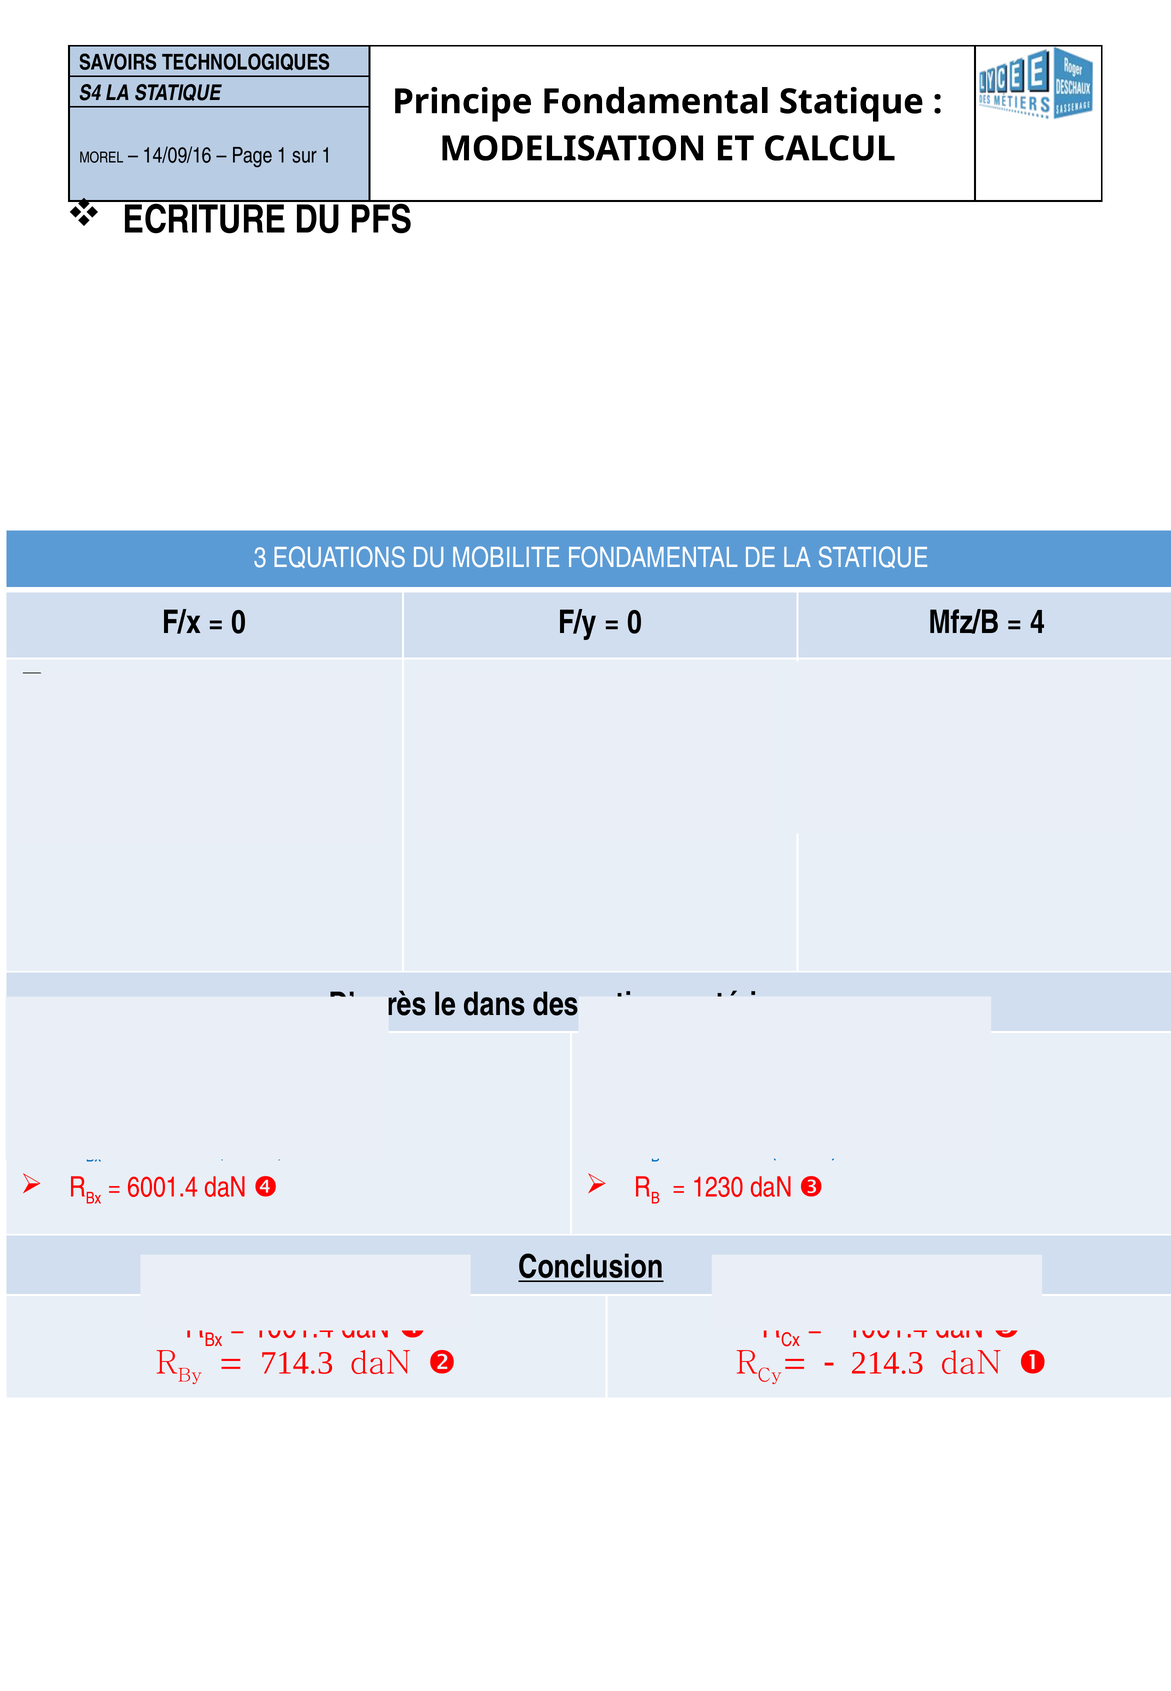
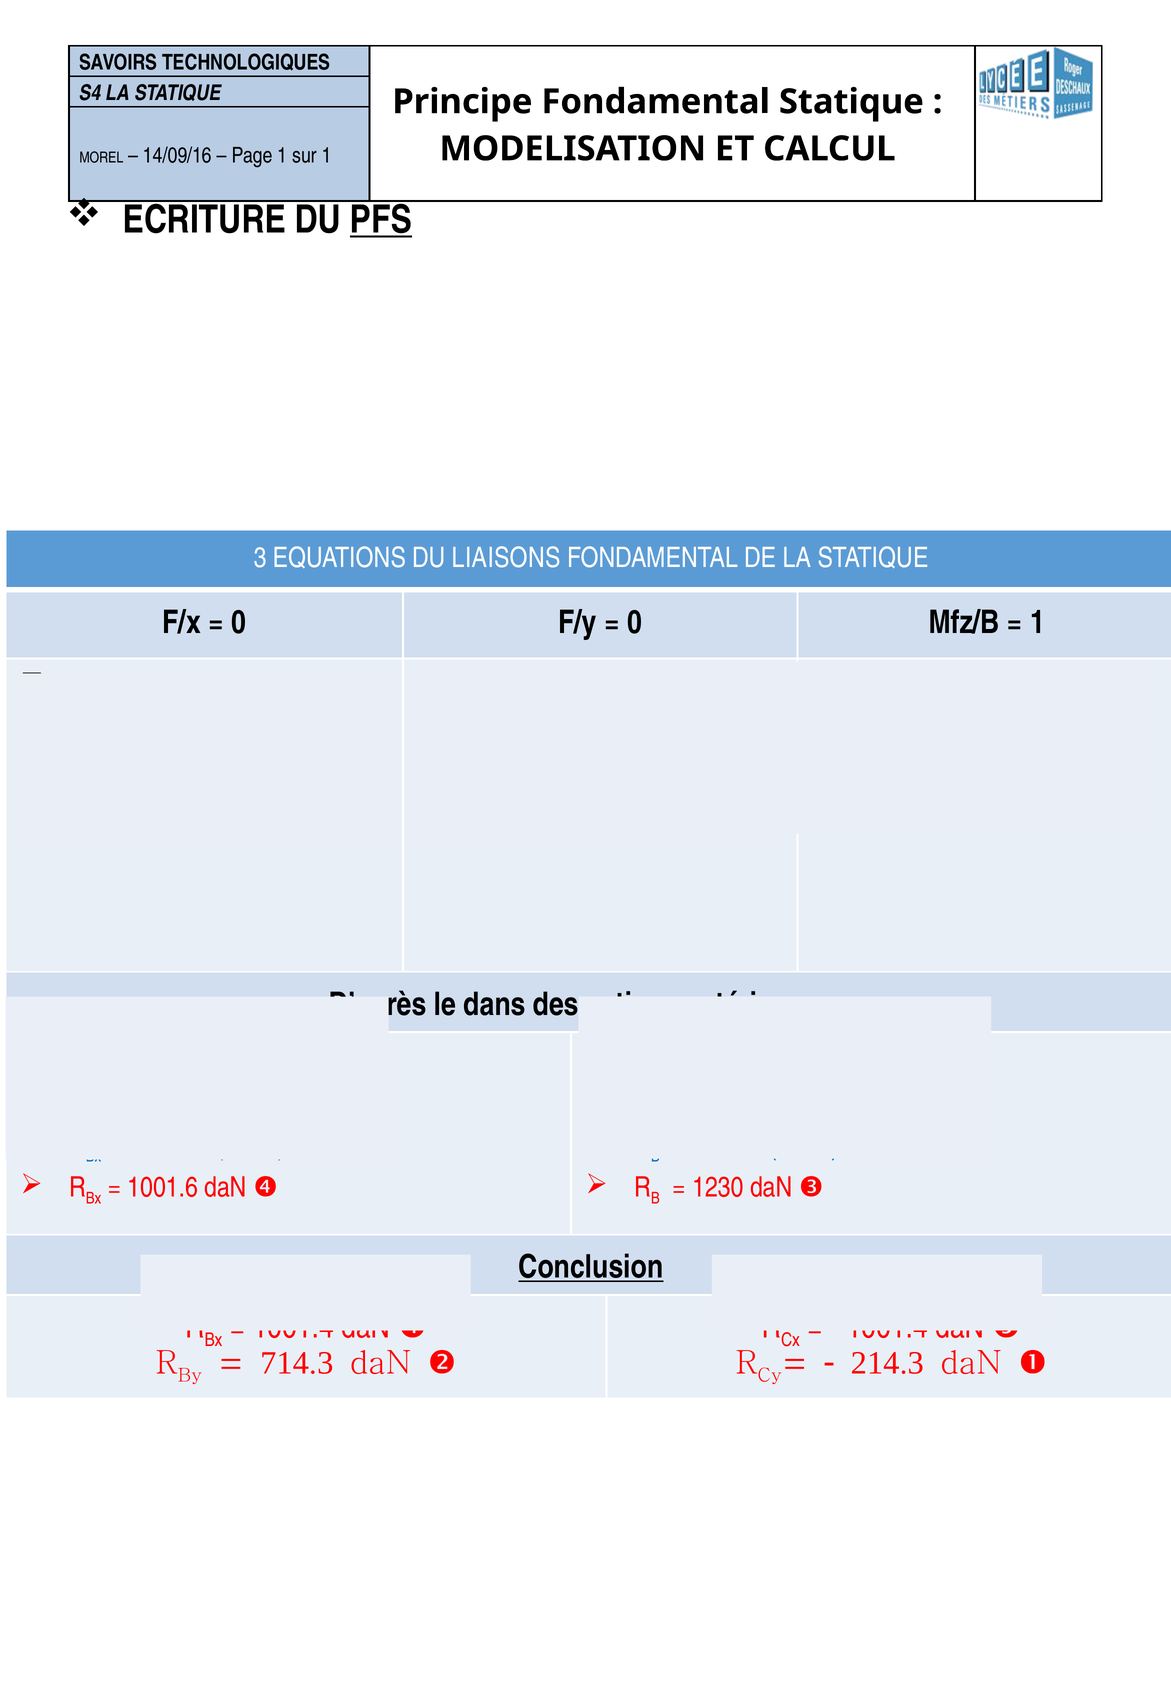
PFS underline: none -> present (381, 220)
MOBILITE: MOBILITE -> LIAISONS (506, 558)
4: 4 -> 1 (1037, 622)
6001.4: 6001.4 -> 1001.6 (163, 1188)
